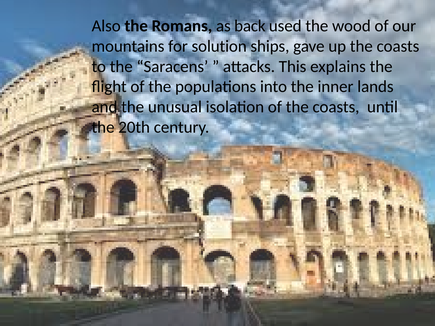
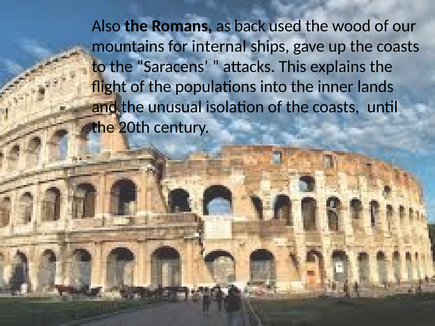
solution: solution -> internal (219, 46)
